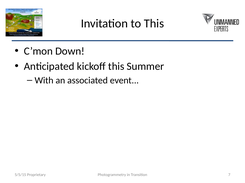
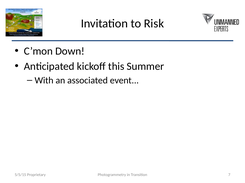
to This: This -> Risk (154, 24)
